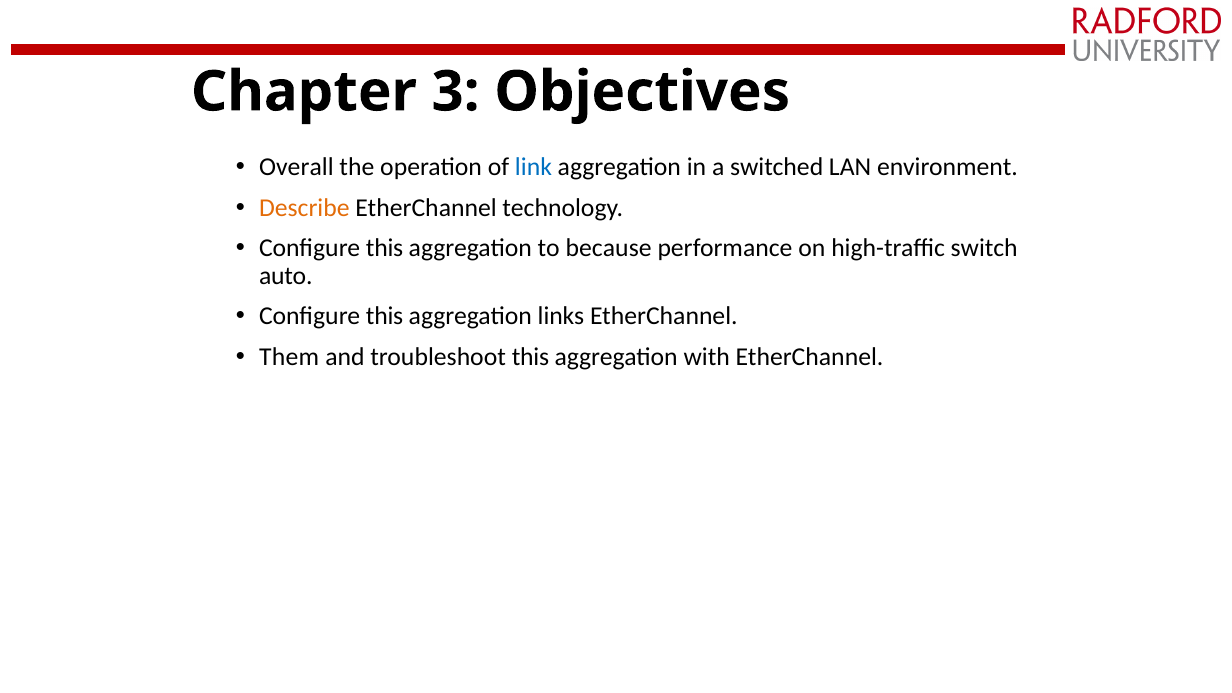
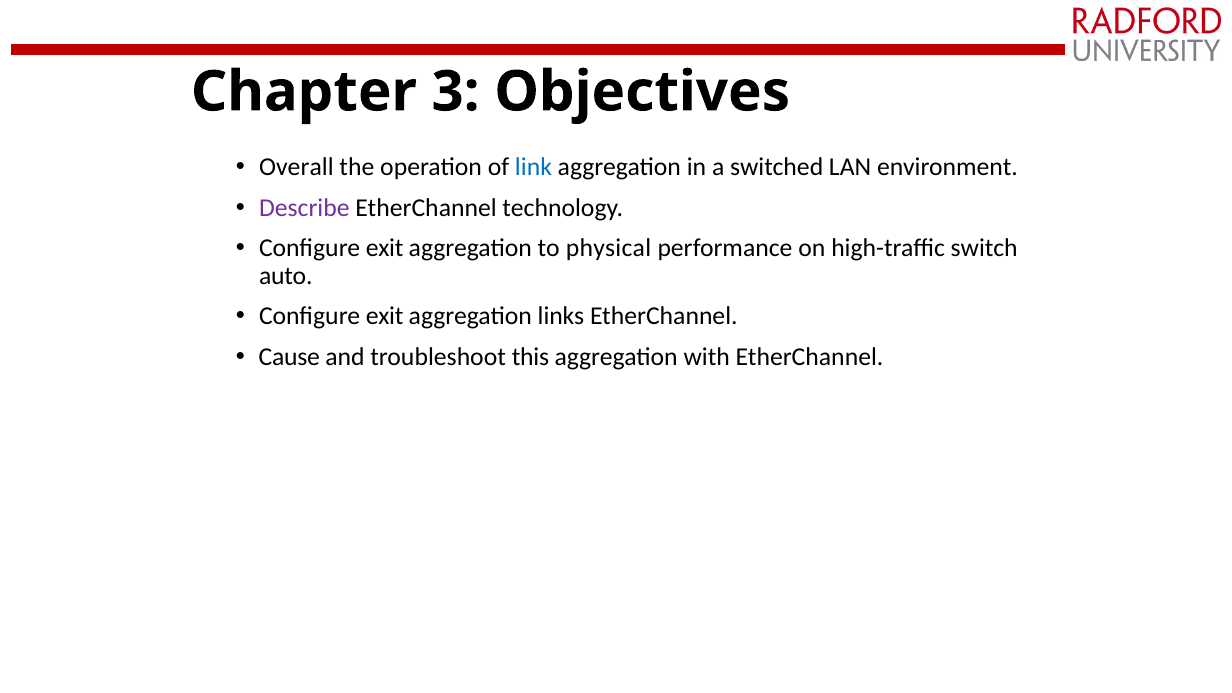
Describe colour: orange -> purple (304, 208)
this: this -> exit (385, 248)
because: because -> physical (609, 248)
this: this -> exit (385, 316)
Them: Them -> Cause (289, 357)
